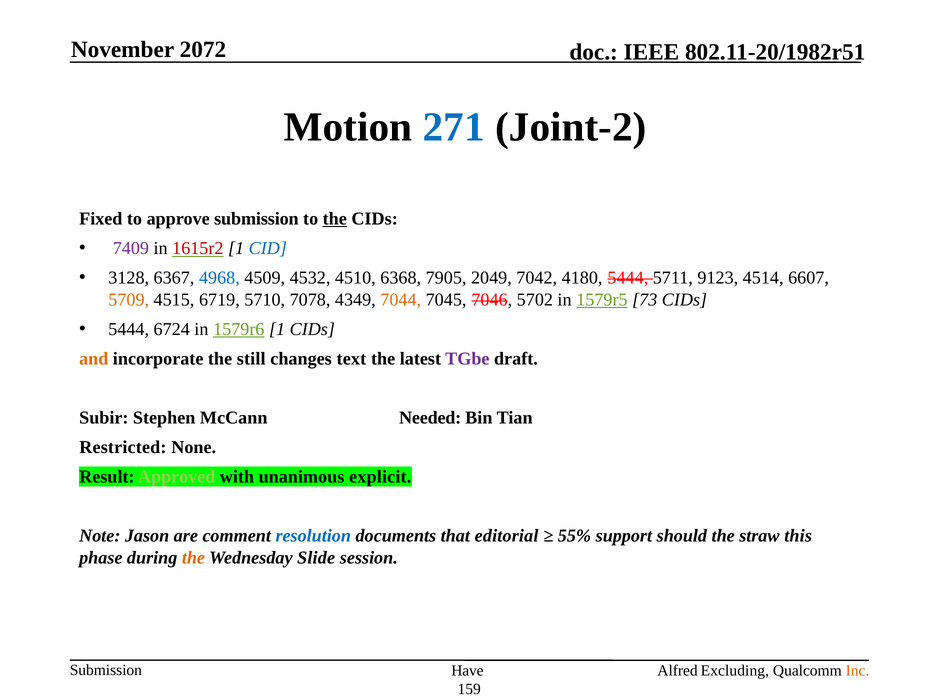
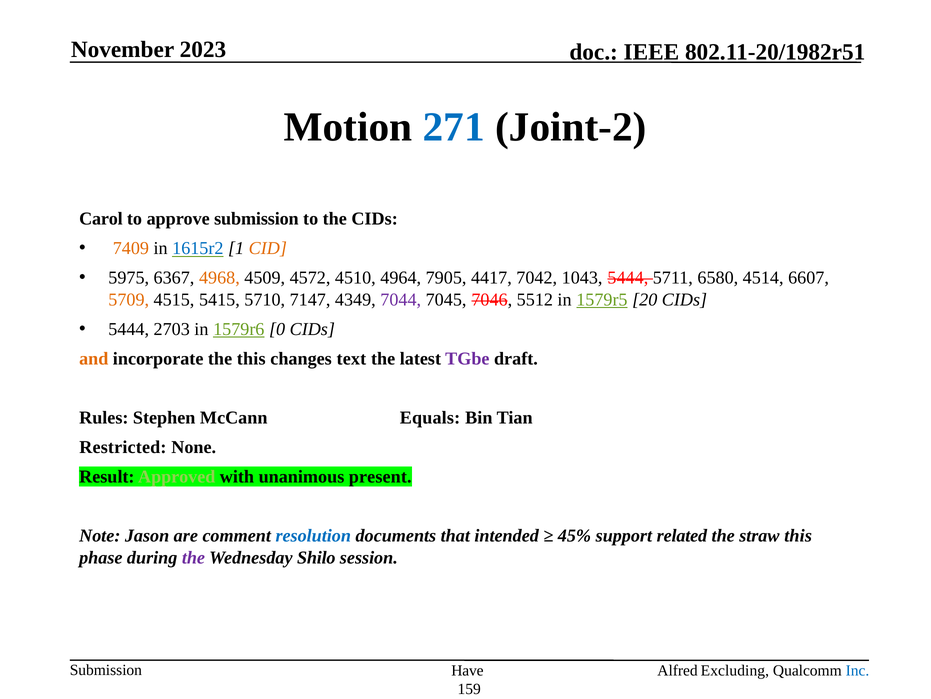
2072: 2072 -> 2023 (203, 49)
Fixed: Fixed -> Carol (101, 219)
the underline: present -> none (335, 219)
7409 colour: purple -> orange (131, 248)
1615r2 colour: red -> blue (198, 248)
CID colour: blue -> orange (268, 248)
3128: 3128 -> 5975 (129, 278)
4968 colour: blue -> orange (219, 278)
4532: 4532 -> 4572 (310, 278)
6368: 6368 -> 4964 (401, 278)
2049: 2049 -> 4417 (491, 278)
4180: 4180 -> 1043 (582, 278)
9123: 9123 -> 6580 (718, 278)
6719: 6719 -> 5415 (219, 299)
7078: 7078 -> 7147 (310, 299)
7044 colour: orange -> purple (401, 299)
5702: 5702 -> 5512 (535, 299)
73: 73 -> 20 (645, 299)
6724: 6724 -> 2703 (172, 329)
1579r6 1: 1 -> 0 (277, 329)
the still: still -> this (251, 358)
Subir: Subir -> Rules (104, 417)
Needed: Needed -> Equals (430, 417)
explicit: explicit -> present (380, 476)
editorial: editorial -> intended (507, 535)
55%: 55% -> 45% (574, 535)
should: should -> related (682, 535)
the colour: orange -> purple (193, 557)
Slide: Slide -> Shilo (316, 557)
Inc colour: orange -> blue (857, 670)
